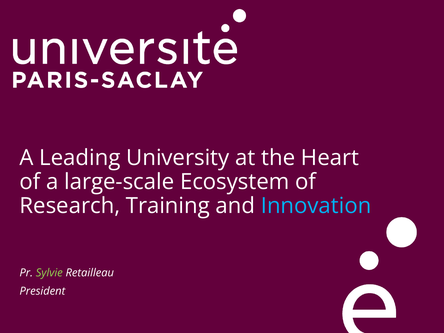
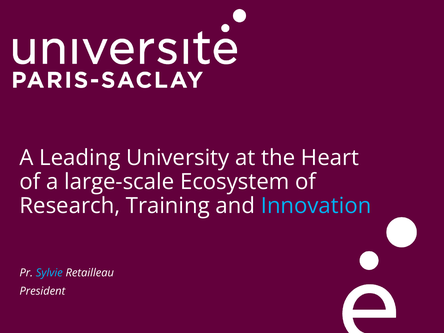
Sylvie colour: light green -> light blue (49, 273)
